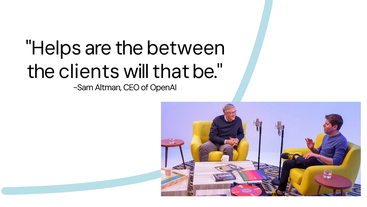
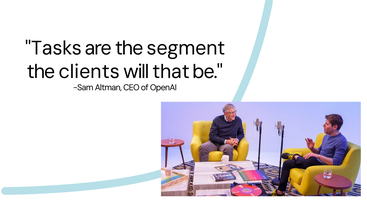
Helps: Helps -> Tasks (54, 48)
between: between -> segment (186, 48)
